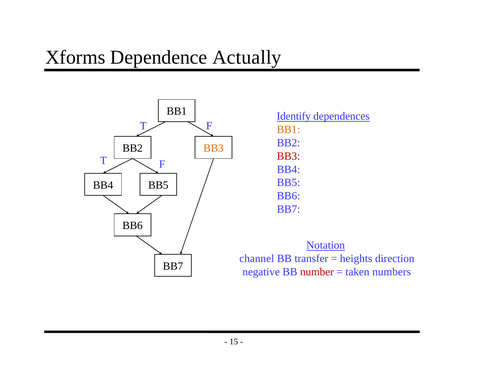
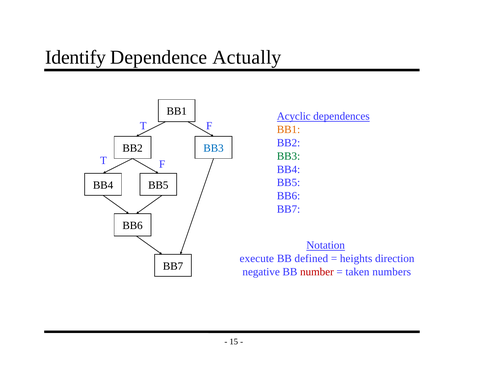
Xforms: Xforms -> Identify (75, 57)
Identify: Identify -> Acyclic (294, 116)
BB3 colour: orange -> blue (214, 148)
BB3 colour: red -> green (289, 156)
channel: channel -> execute (257, 258)
transfer: transfer -> defined (311, 258)
